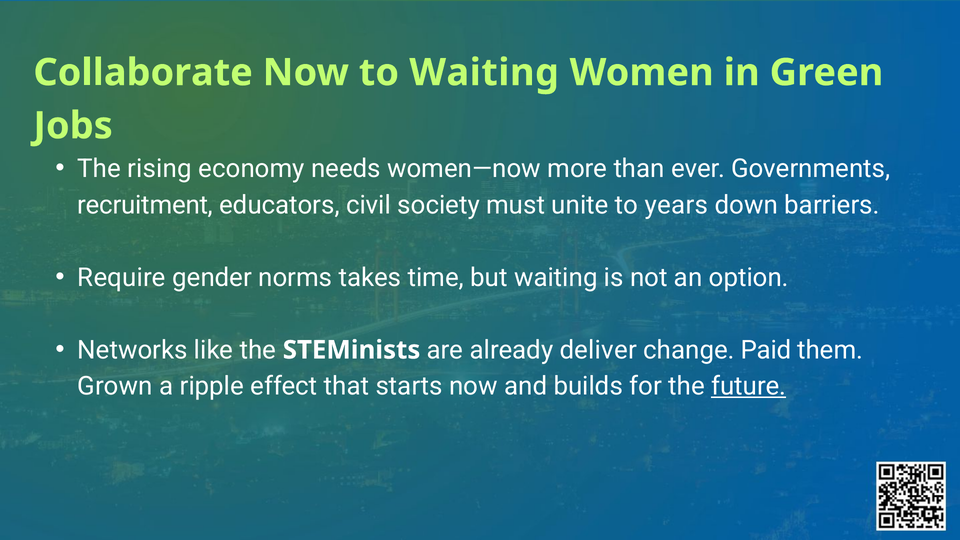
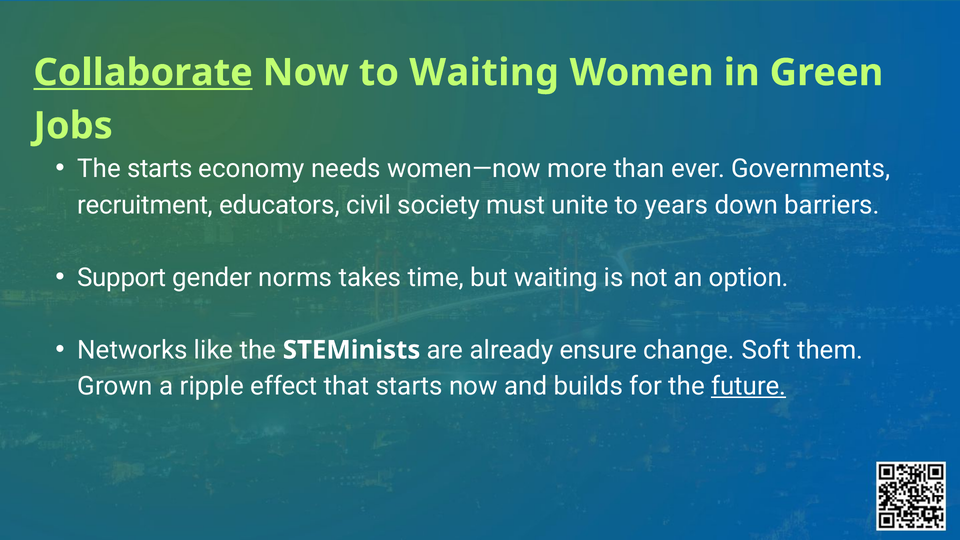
Collaborate underline: none -> present (143, 73)
The rising: rising -> starts (160, 169)
Require: Require -> Support (122, 278)
deliver: deliver -> ensure (598, 350)
Paid: Paid -> Soft (766, 350)
